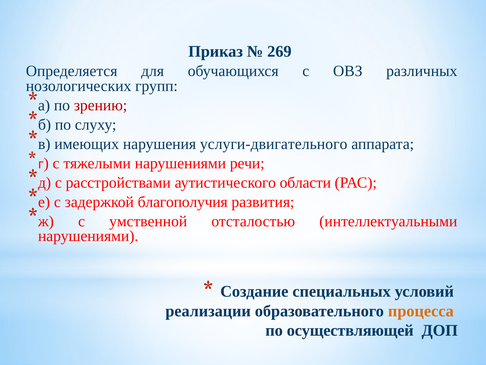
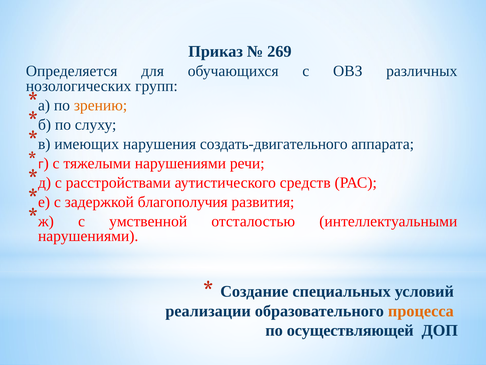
зрению colour: red -> orange (101, 105)
услуги-двигательного: услуги-двигательного -> создать-двигательного (274, 144)
области: области -> средств (305, 182)
